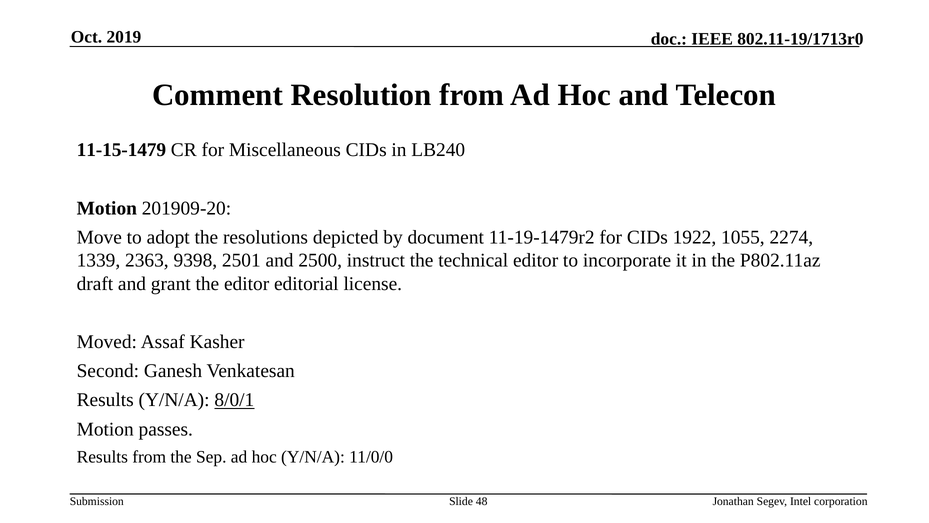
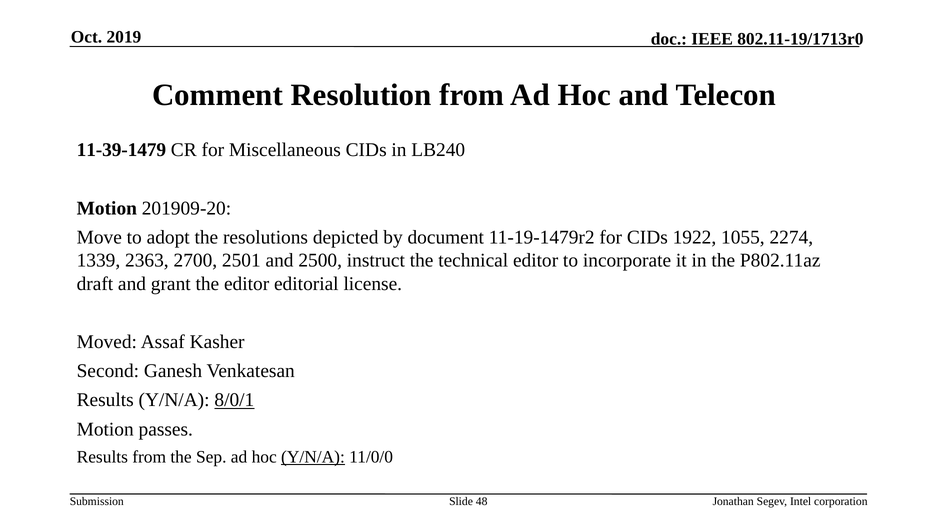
11-15-1479: 11-15-1479 -> 11-39-1479 (121, 150)
9398: 9398 -> 2700 (195, 260)
Y/N/A underline: none -> present (313, 457)
